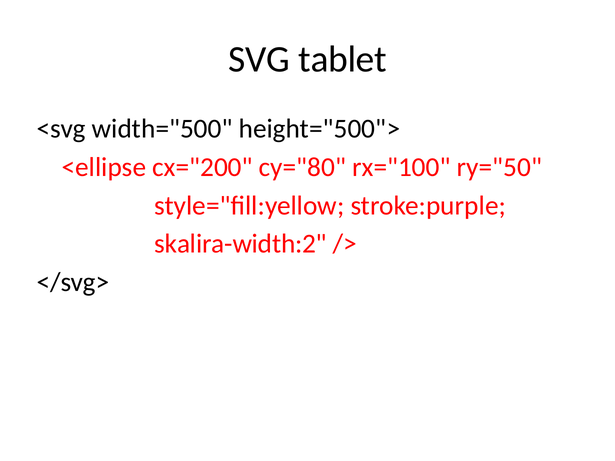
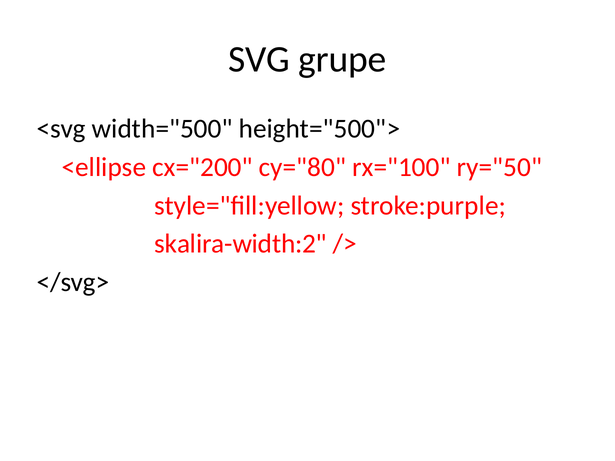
tablet: tablet -> grupe (342, 60)
